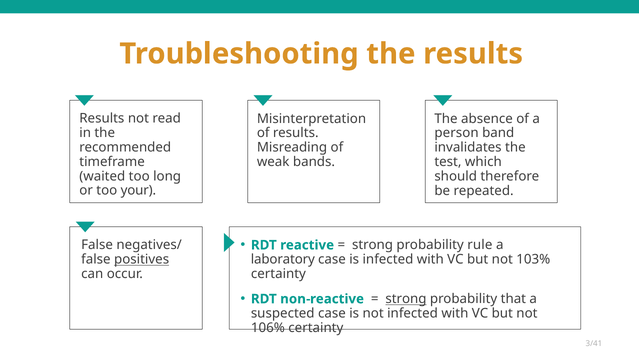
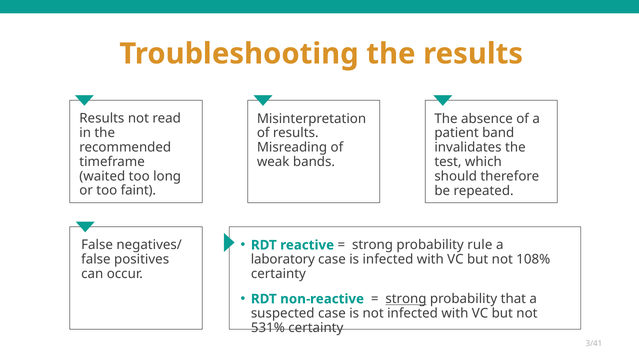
person: person -> patient (457, 133)
your: your -> faint (138, 190)
positives underline: present -> none (142, 259)
103%: 103% -> 108% (533, 259)
106%: 106% -> 531% (268, 327)
